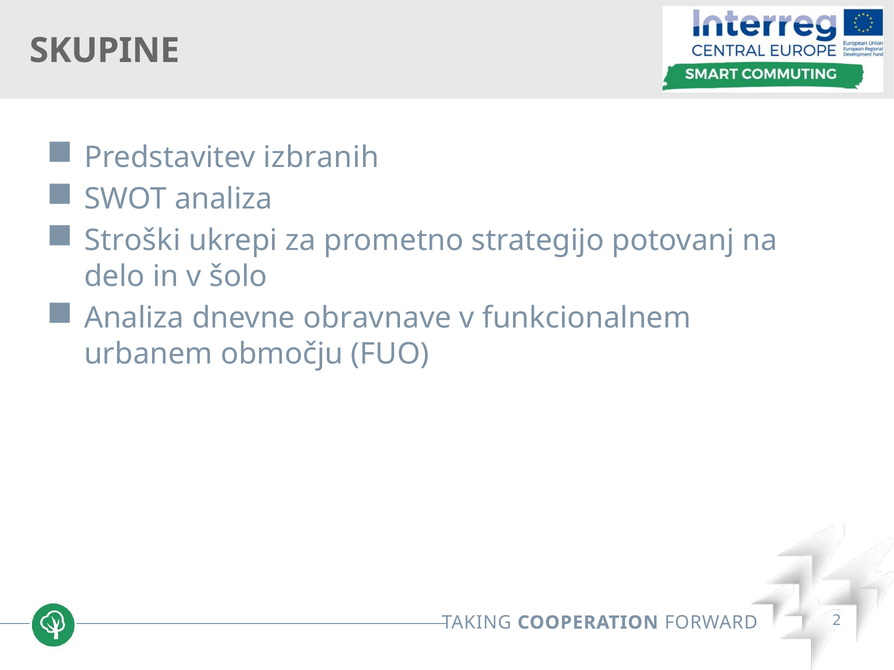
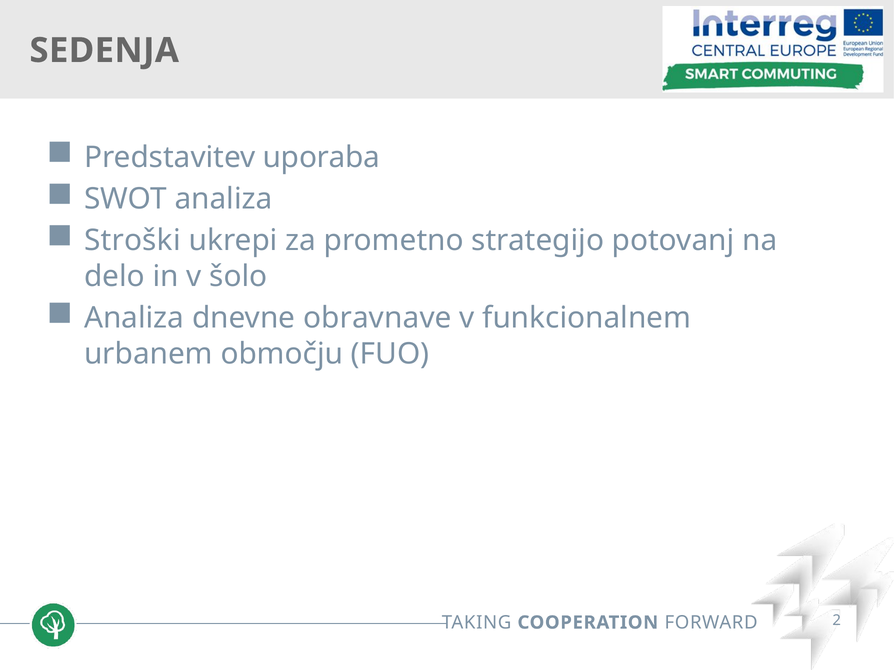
SKUPINE: SKUPINE -> SEDENJA (104, 51)
izbranih: izbranih -> uporaba (321, 157)
